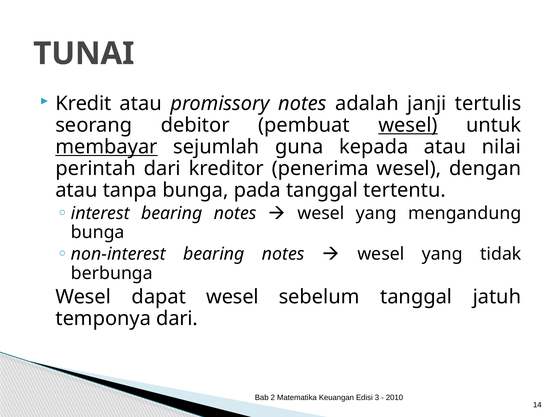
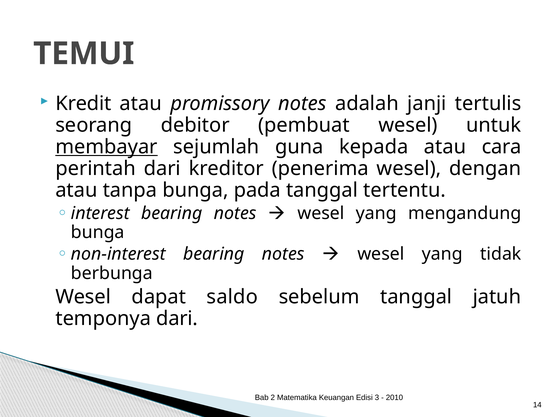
TUNAI: TUNAI -> TEMUI (84, 54)
wesel underline: present -> none (408, 125)
nilai: nilai -> cara (502, 147)
dapat wesel: wesel -> saldo (232, 296)
